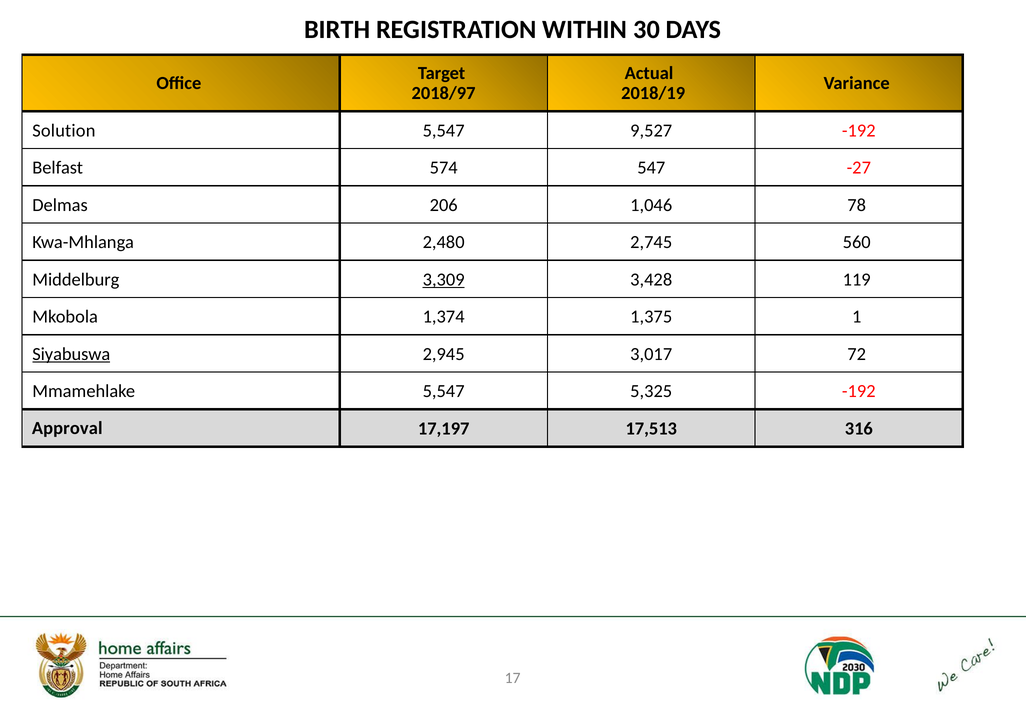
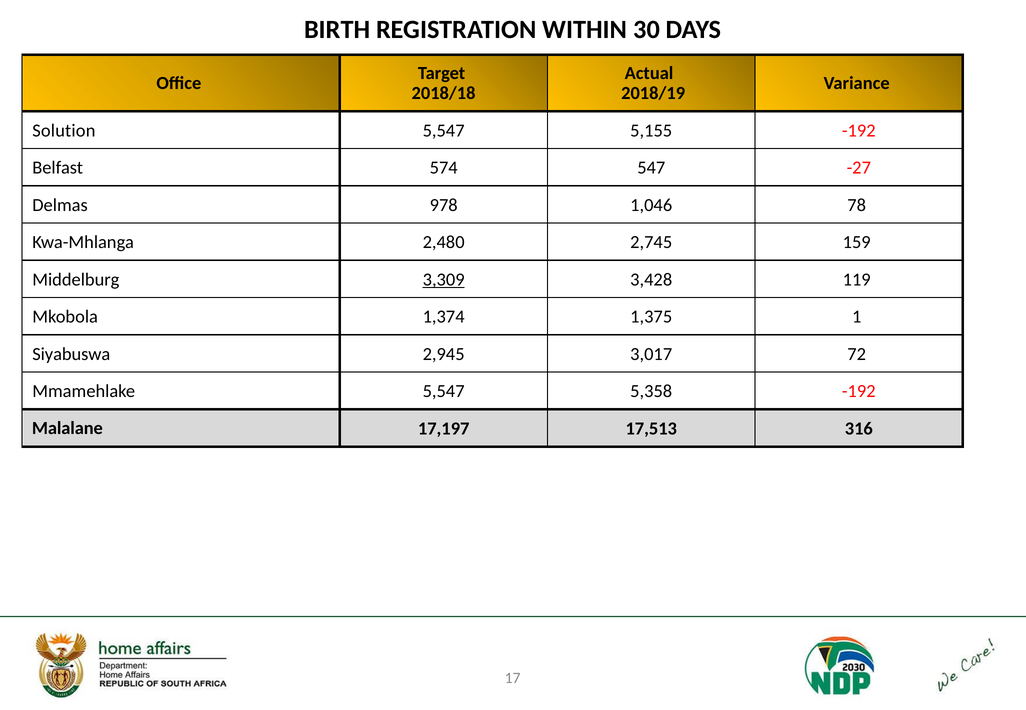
2018/97: 2018/97 -> 2018/18 (444, 93)
9,527: 9,527 -> 5,155 (651, 131)
206: 206 -> 978 (444, 205)
560: 560 -> 159 (857, 242)
Siyabuswa underline: present -> none (71, 354)
5,325: 5,325 -> 5,358 (651, 392)
Approval: Approval -> Malalane (67, 428)
